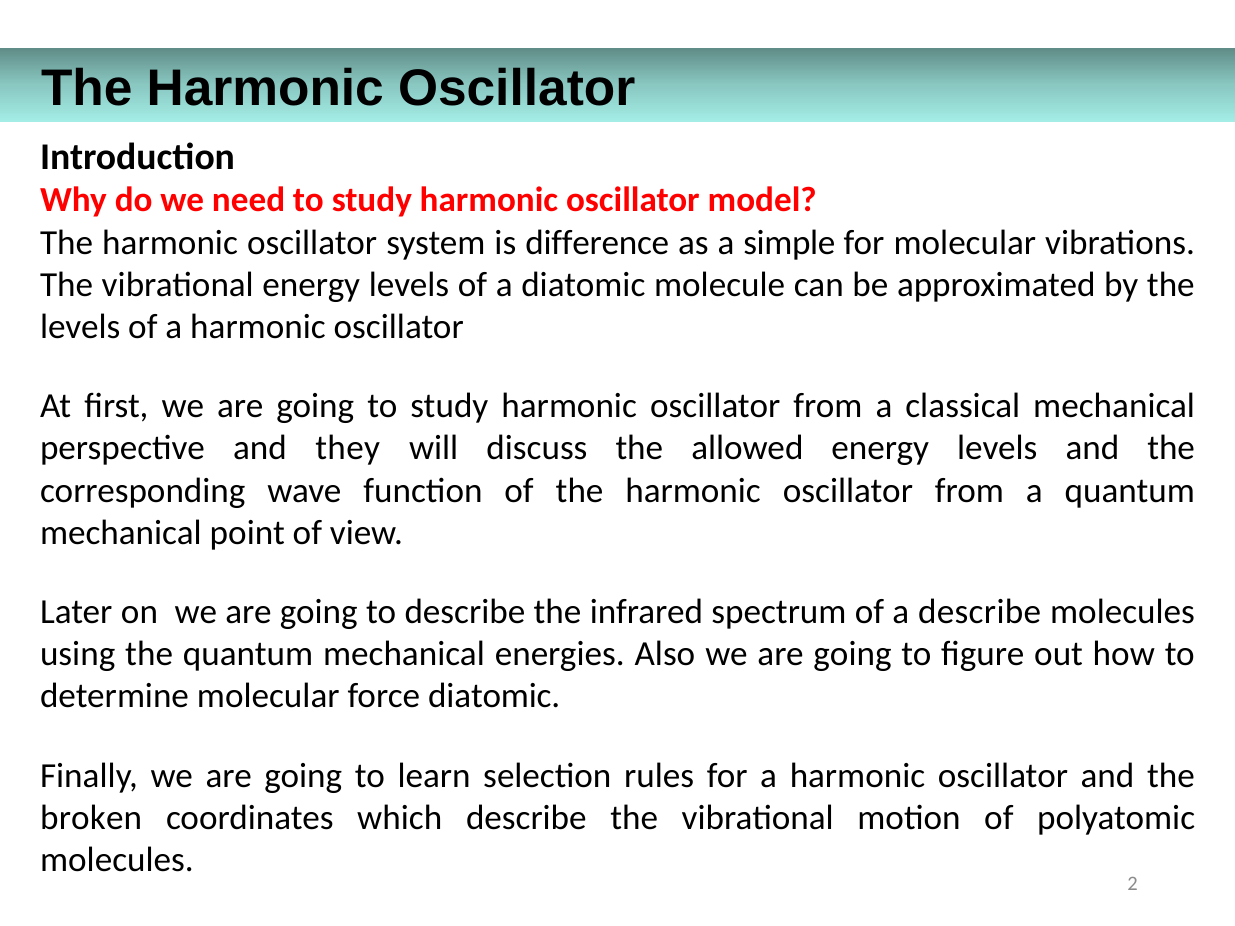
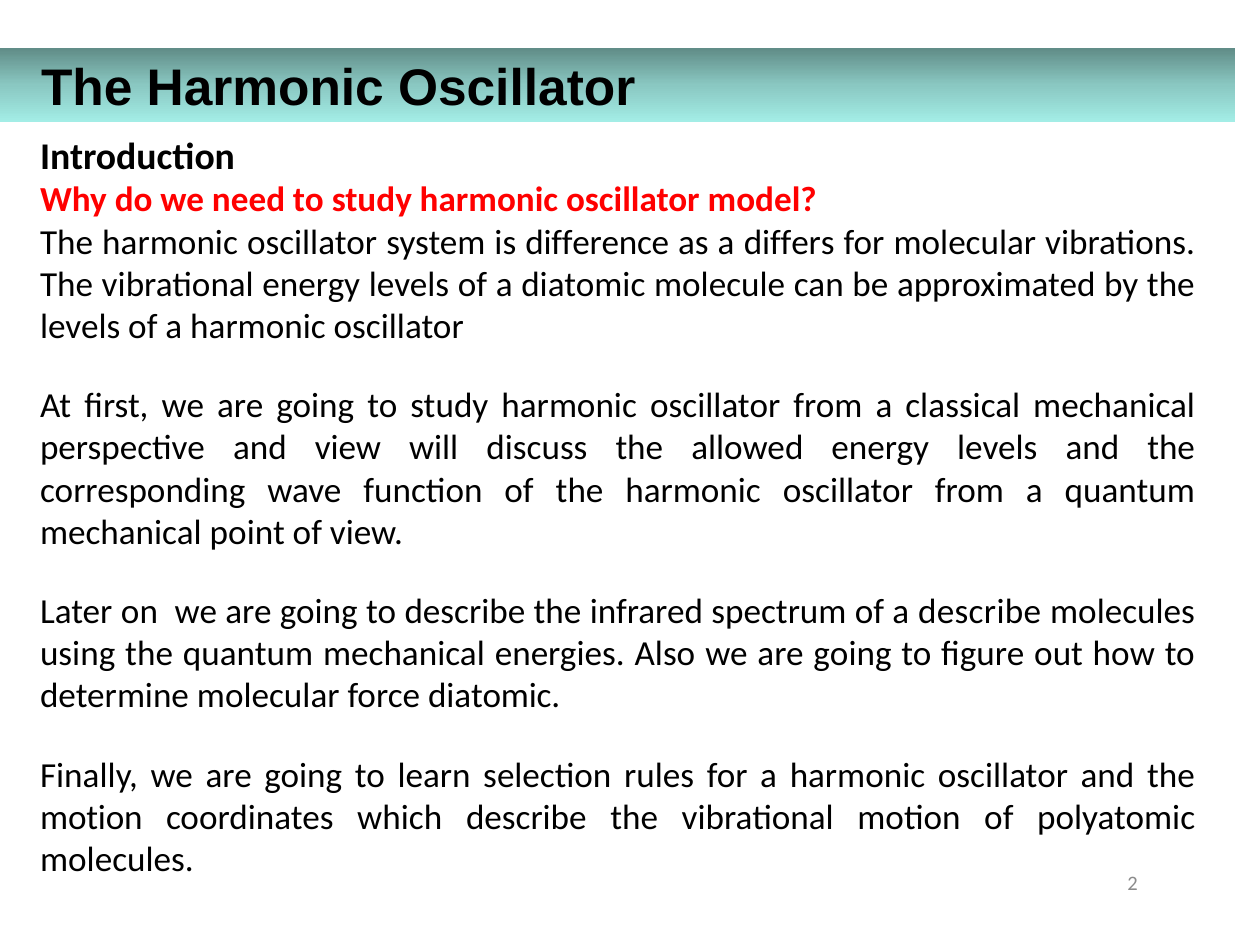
simple: simple -> differs (789, 243)
and they: they -> view (348, 448)
broken: broken -> motion (91, 818)
